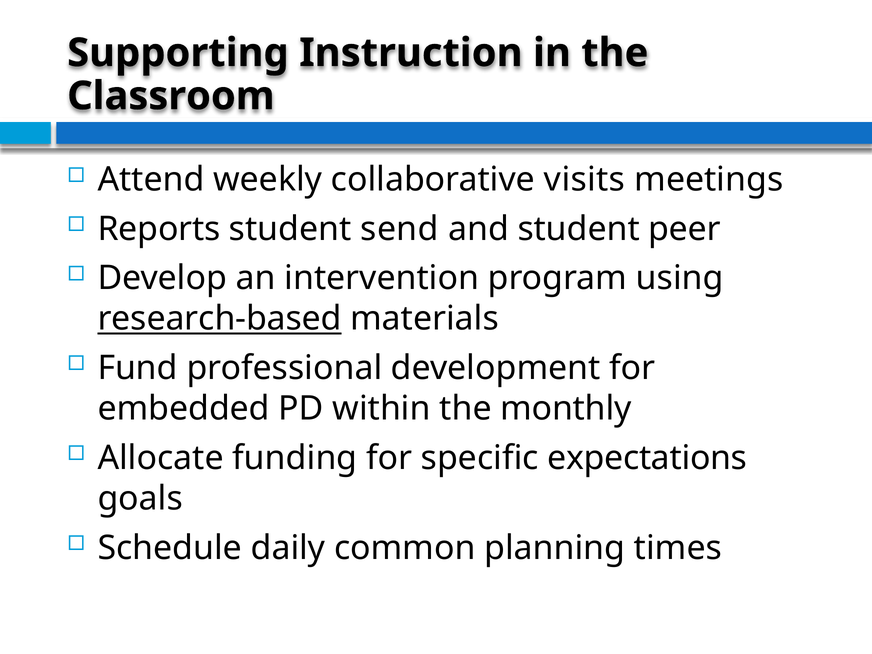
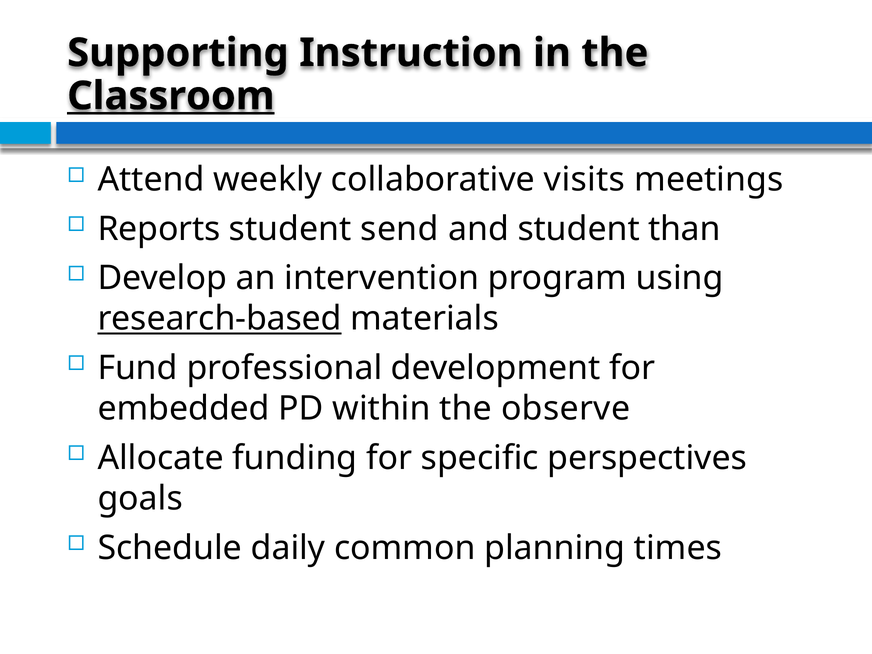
Classroom underline: none -> present (171, 96)
peer: peer -> than (685, 229)
monthly: monthly -> observe (566, 409)
expectations: expectations -> perspectives (647, 458)
